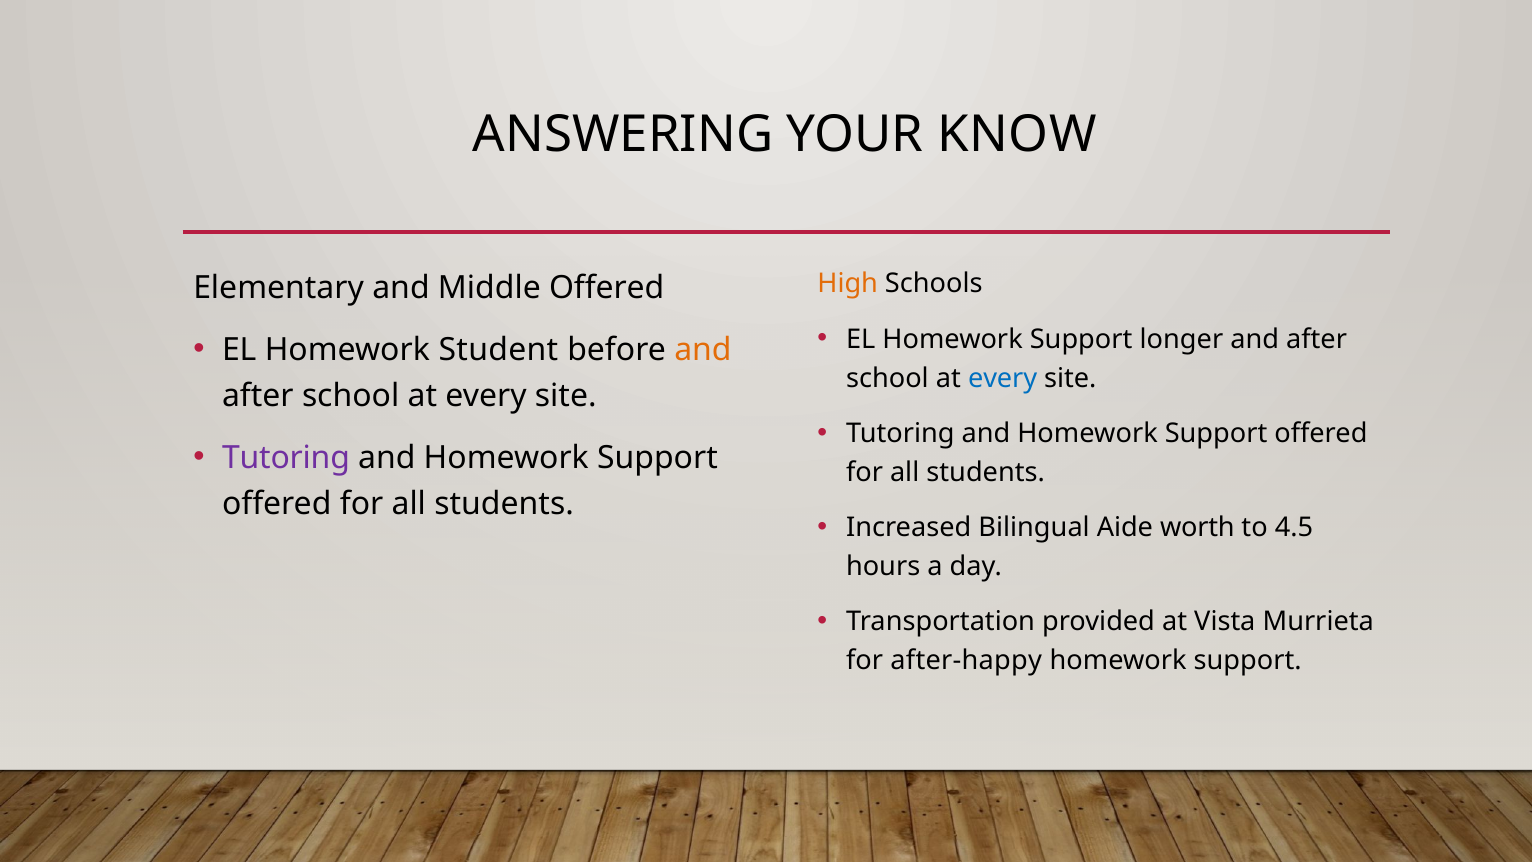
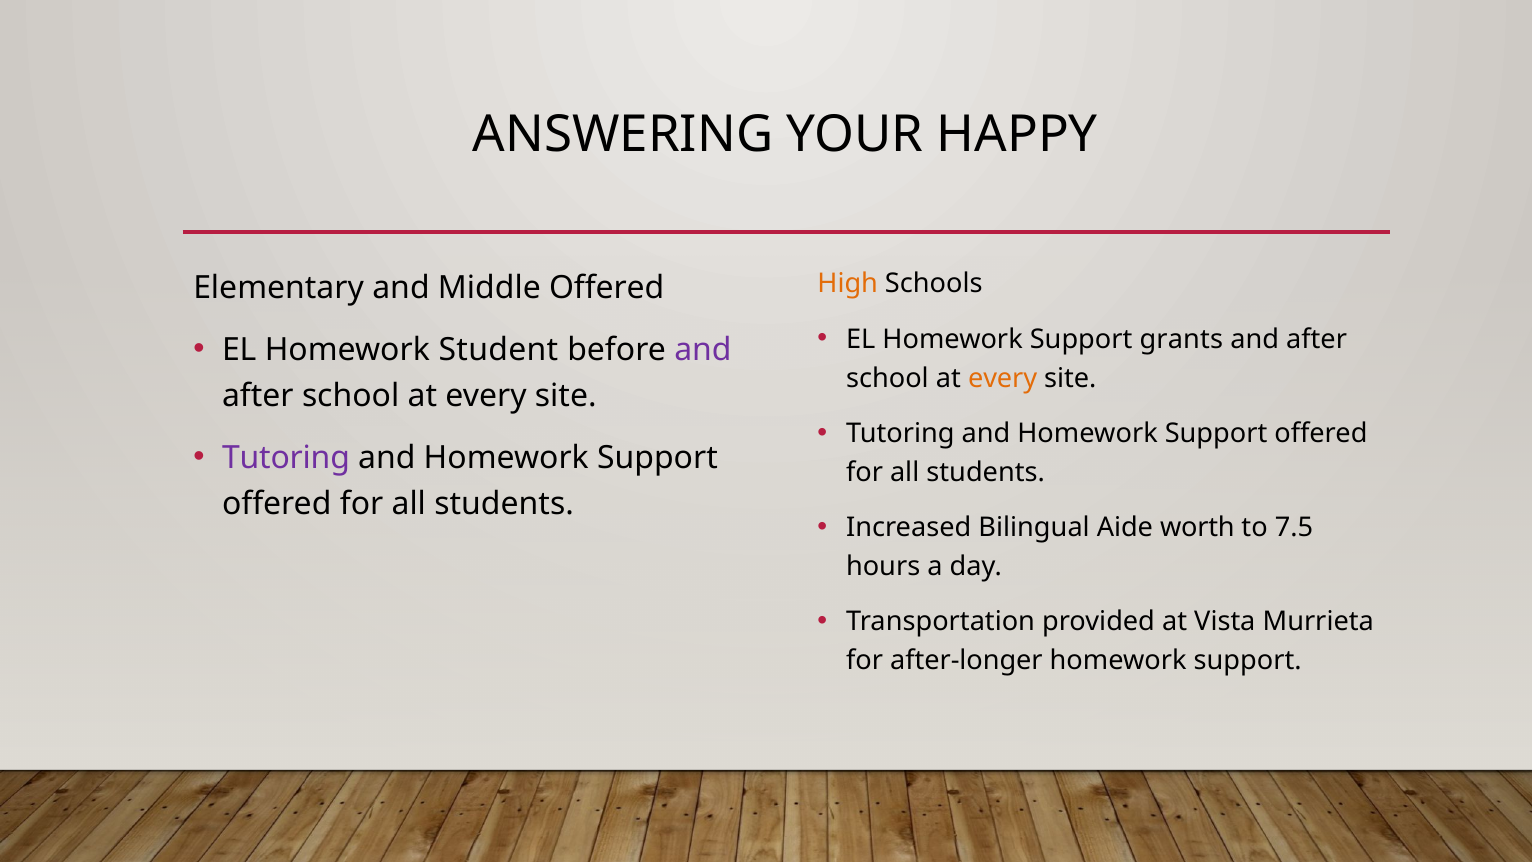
KNOW: KNOW -> HAPPY (1017, 134)
longer: longer -> grants (1181, 339)
and colour: orange -> purple (703, 349)
every colour: blue -> orange (1003, 378)
4.5: 4.5 -> 7.5 (1294, 527)
after-happy: after-happy -> after-longer (966, 660)
